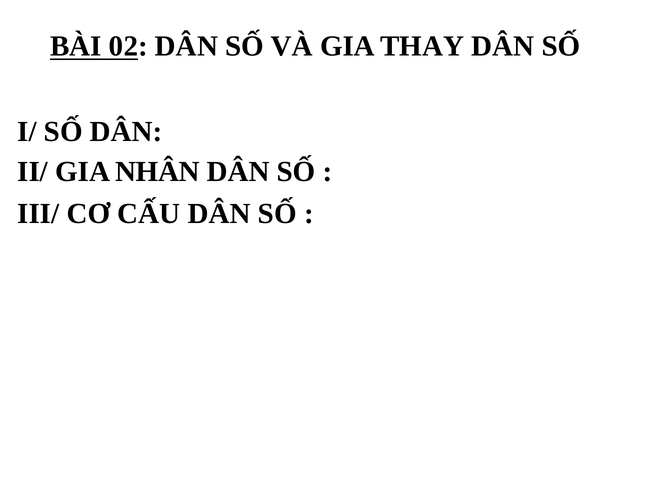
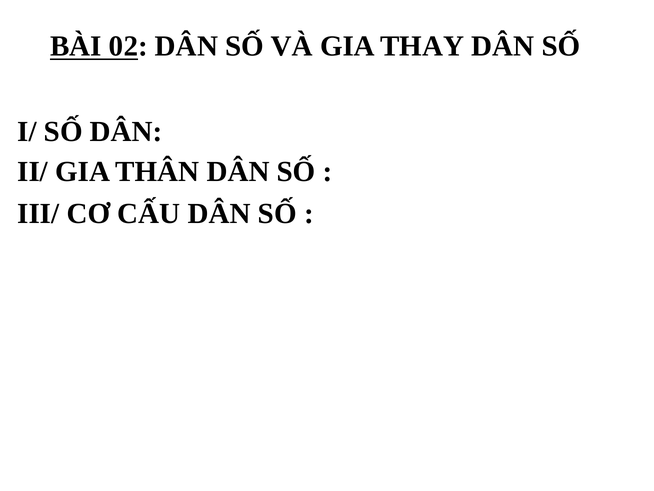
NHÂN: NHÂN -> THÂN (157, 172)
